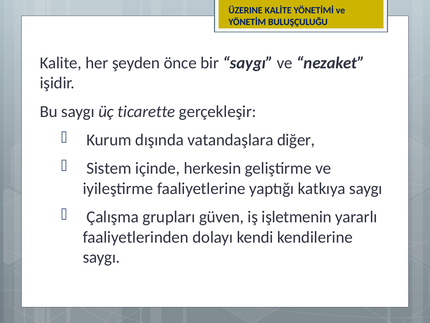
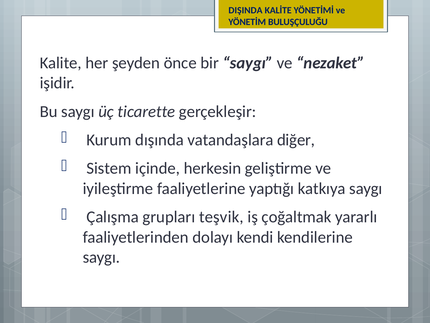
ÜZERINE: ÜZERINE -> DIŞINDA (245, 10)
güven: güven -> teşvik (221, 217)
işletmenin: işletmenin -> çoğaltmak (297, 217)
